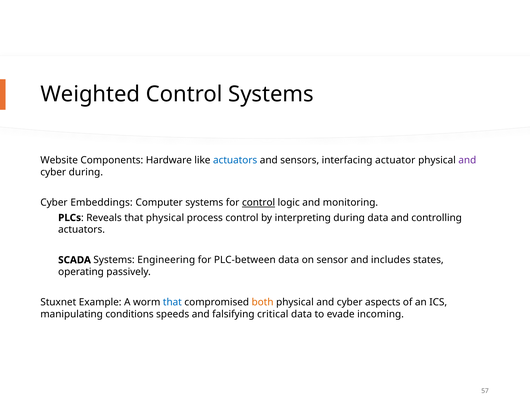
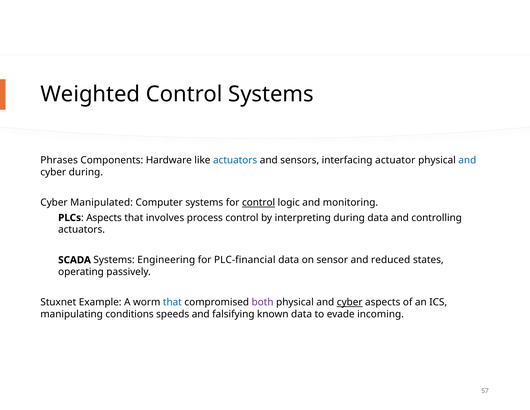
Website: Website -> Phrases (59, 160)
and colour: purple -> blue (467, 160)
Embeddings: Embeddings -> Manipulated (102, 202)
PLCs Reveals: Reveals -> Aspects (104, 218)
that physical: physical -> involves (165, 218)
PLC-between: PLC-between -> PLC-financial (245, 260)
includes: includes -> reduced (391, 260)
both colour: orange -> purple (263, 302)
cyber underline: none -> present (350, 302)
critical: critical -> known (273, 314)
